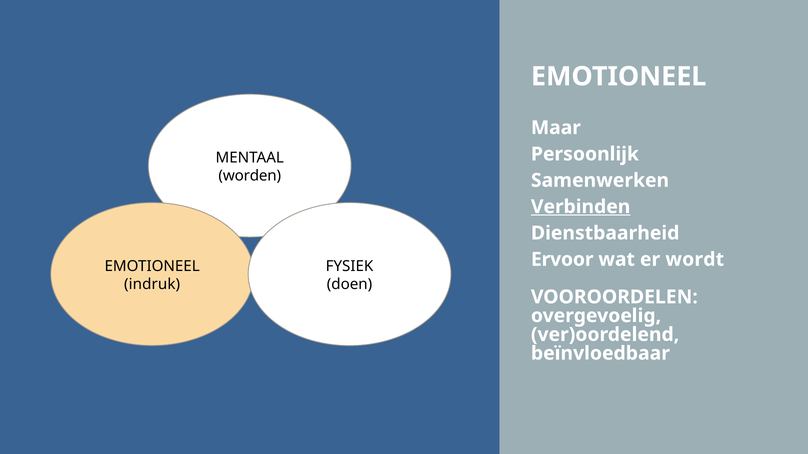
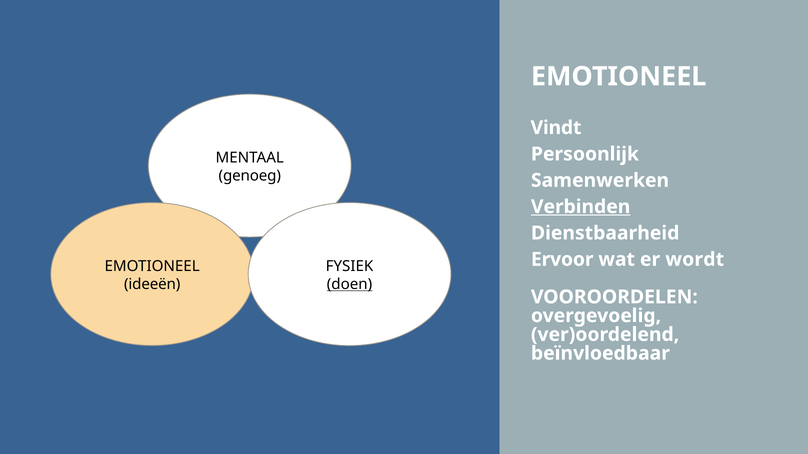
Maar: Maar -> Vindt (556, 128)
worden: worden -> genoeg (250, 176)
indruk: indruk -> ideeën (152, 284)
doen underline: none -> present (350, 285)
